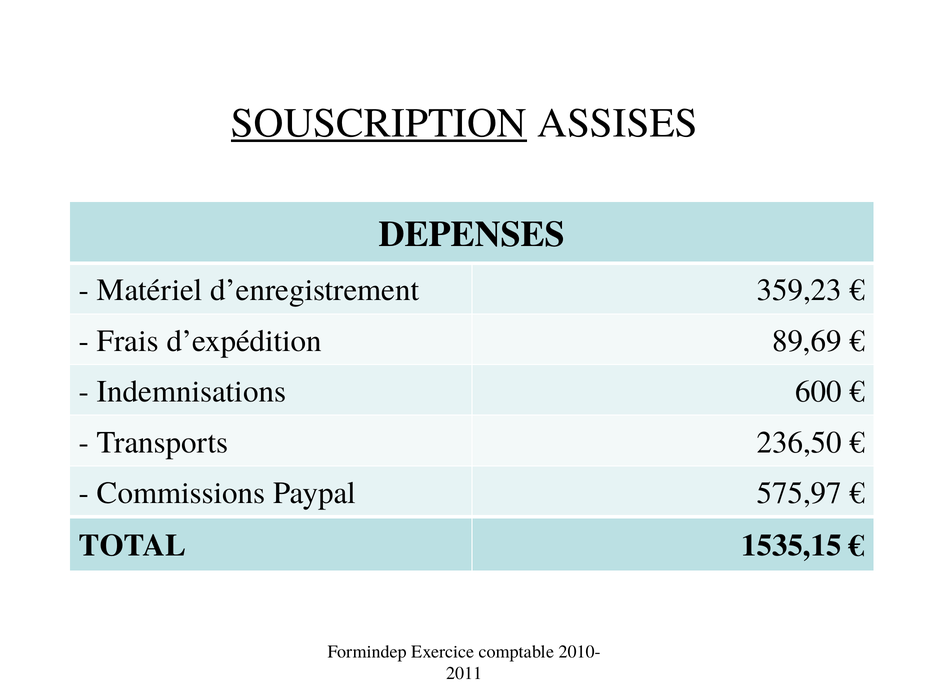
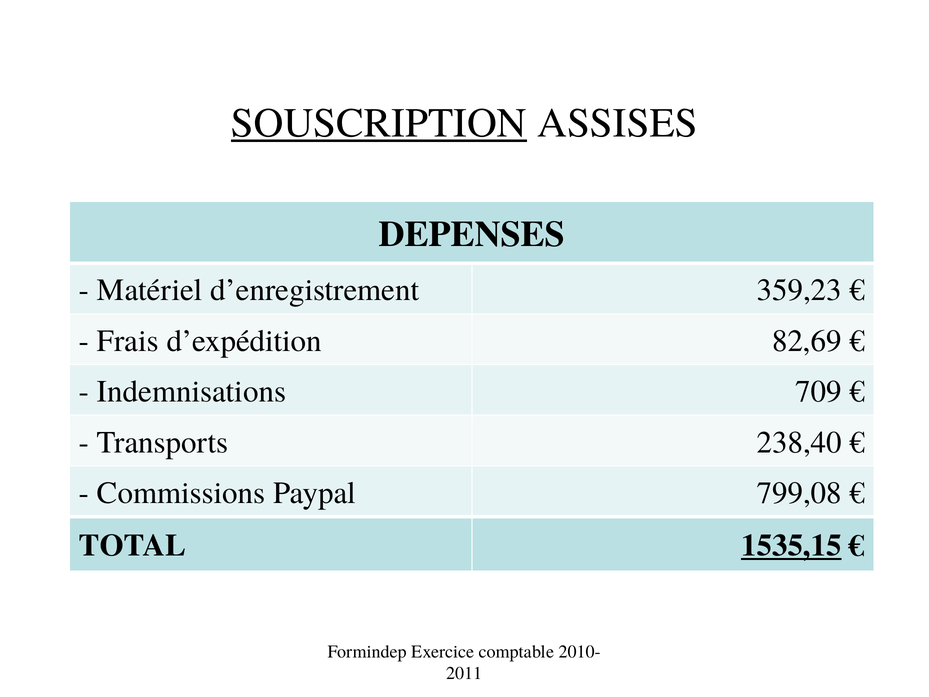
89,69: 89,69 -> 82,69 (807, 341)
600: 600 -> 709 (818, 391)
236,50: 236,50 -> 238,40 (799, 442)
575,97: 575,97 -> 799,08 (799, 493)
1535,15 underline: none -> present (791, 545)
